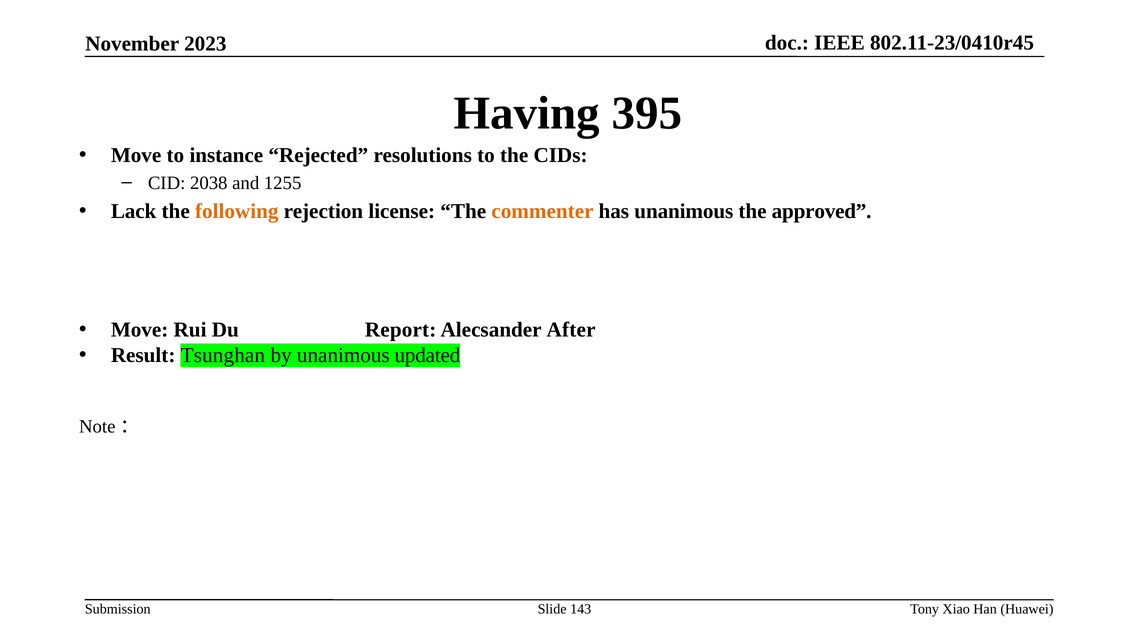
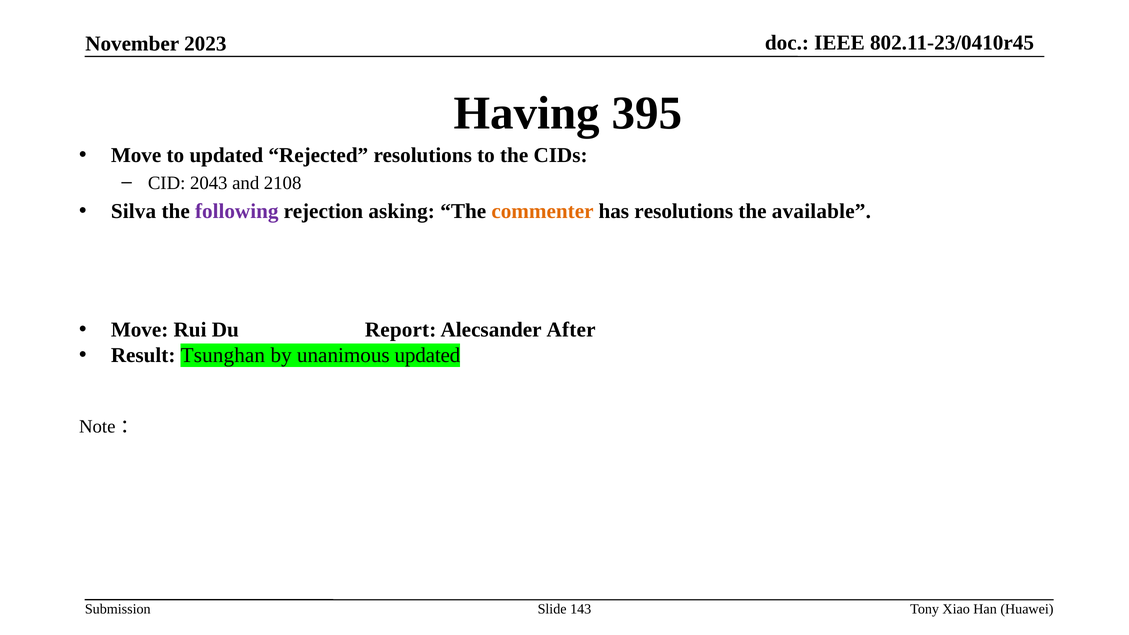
to instance: instance -> updated (226, 155)
2038: 2038 -> 2043 (209, 183)
1255: 1255 -> 2108 (283, 183)
Lack: Lack -> Silva (133, 211)
following colour: orange -> purple (237, 211)
license: license -> asking (402, 211)
has unanimous: unanimous -> resolutions (684, 211)
approved: approved -> available (821, 211)
